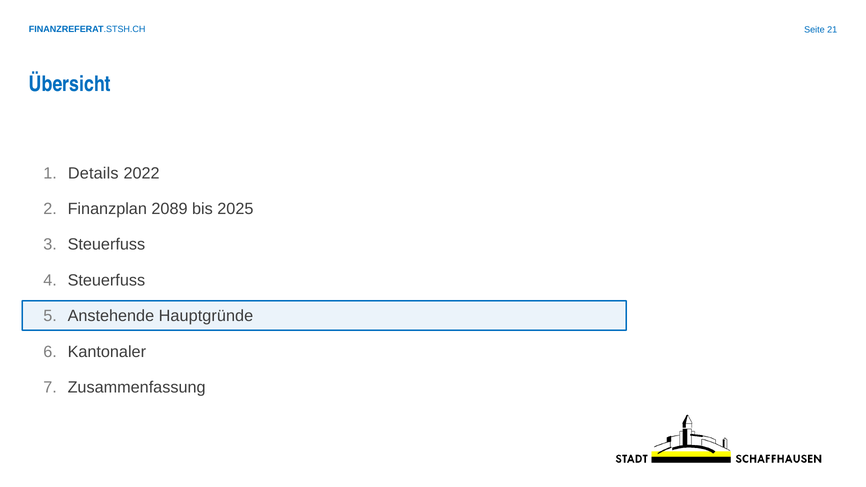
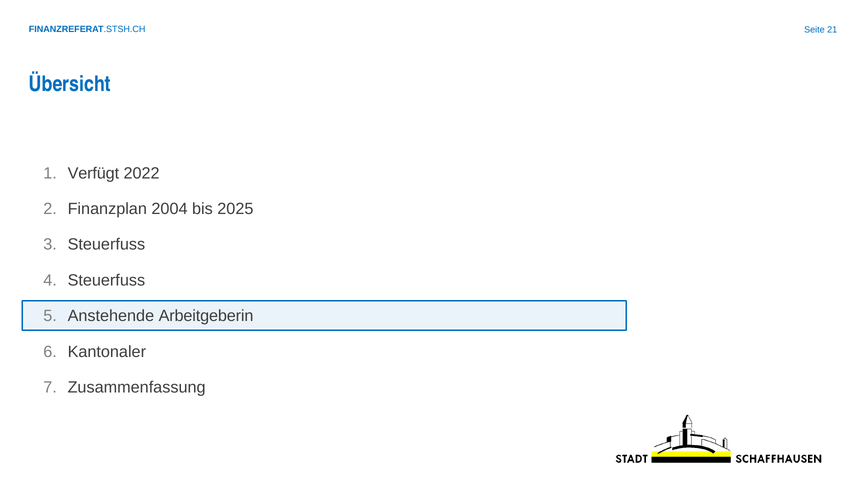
Details: Details -> Verfügt (93, 173)
2089: 2089 -> 2004 (170, 209)
Hauptgründe: Hauptgründe -> Arbeitgeberin (206, 316)
